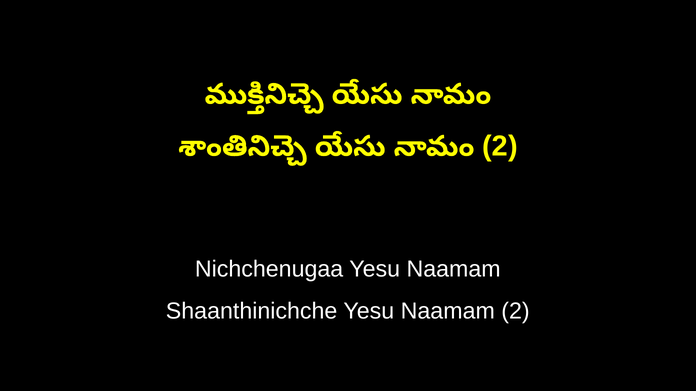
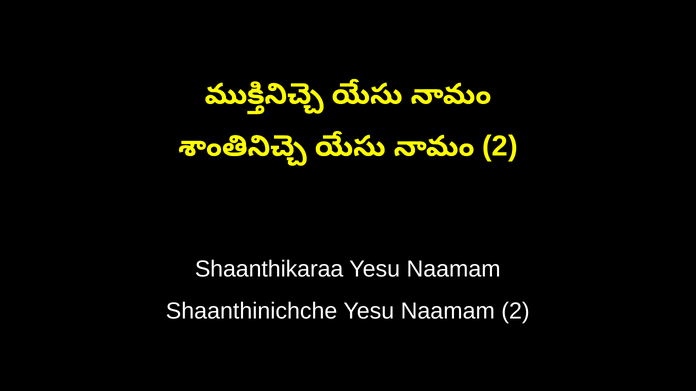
Nichchenugaa: Nichchenugaa -> Shaanthikaraa (269, 270)
